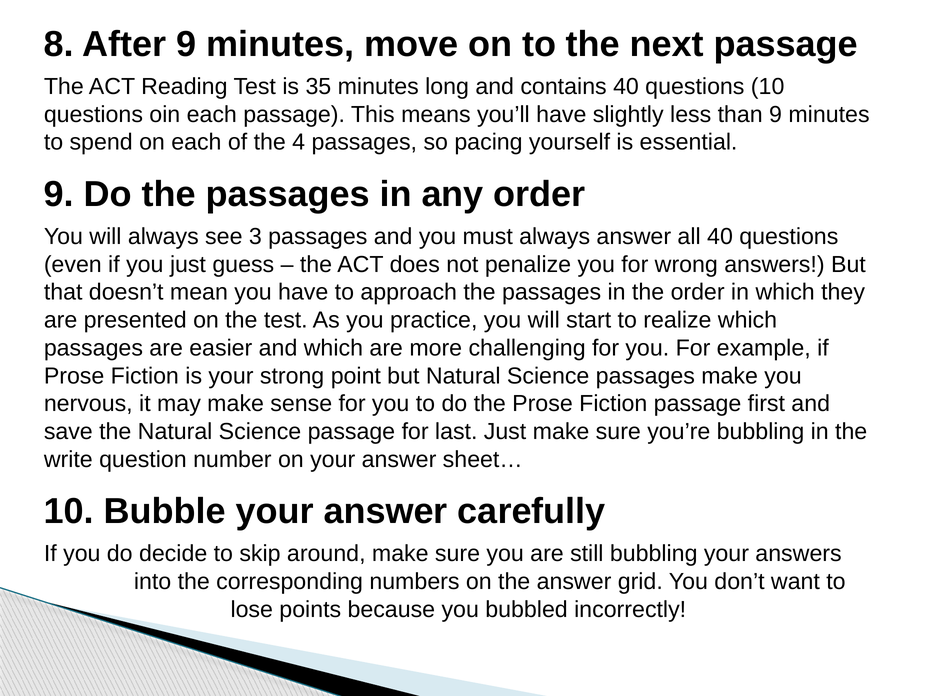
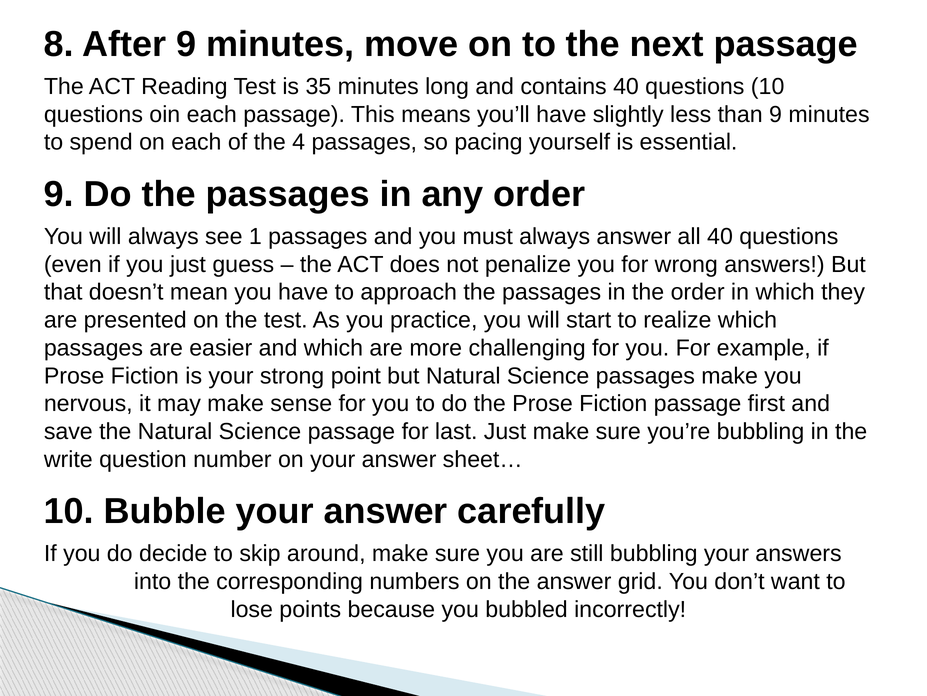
3: 3 -> 1 (255, 236)
